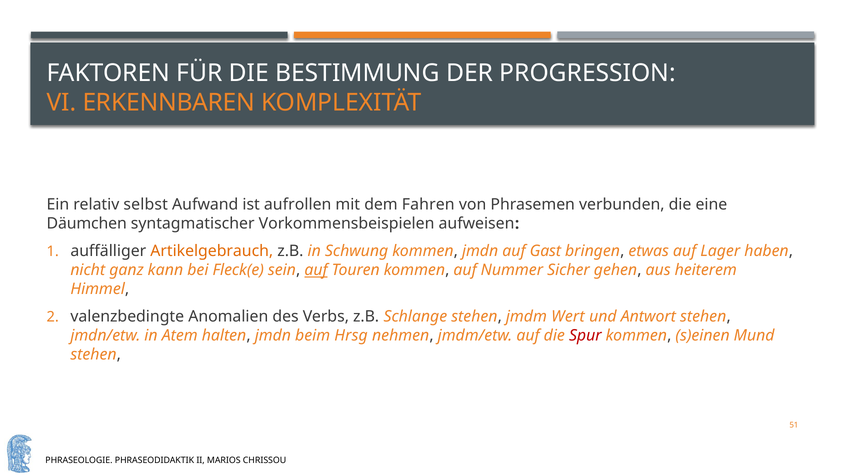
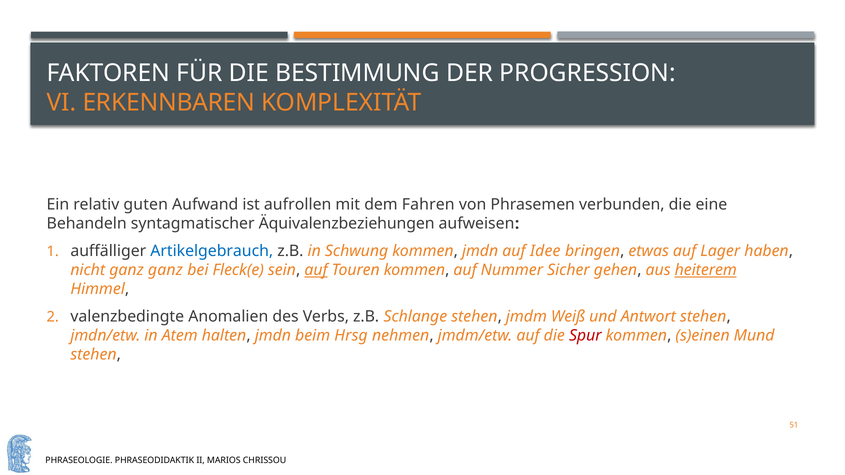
selbst: selbst -> guten (146, 205)
Däumchen: Däumchen -> Behandeln (87, 224)
Vorkommensbeispielen: Vorkommensbeispielen -> Äquivalenzbeziehungen (347, 224)
Artikelgebrauch colour: orange -> blue (212, 251)
Gast: Gast -> Idee (545, 251)
ganz kann: kann -> ganz (165, 270)
heiterem underline: none -> present (706, 270)
Wert: Wert -> Weiß (568, 317)
